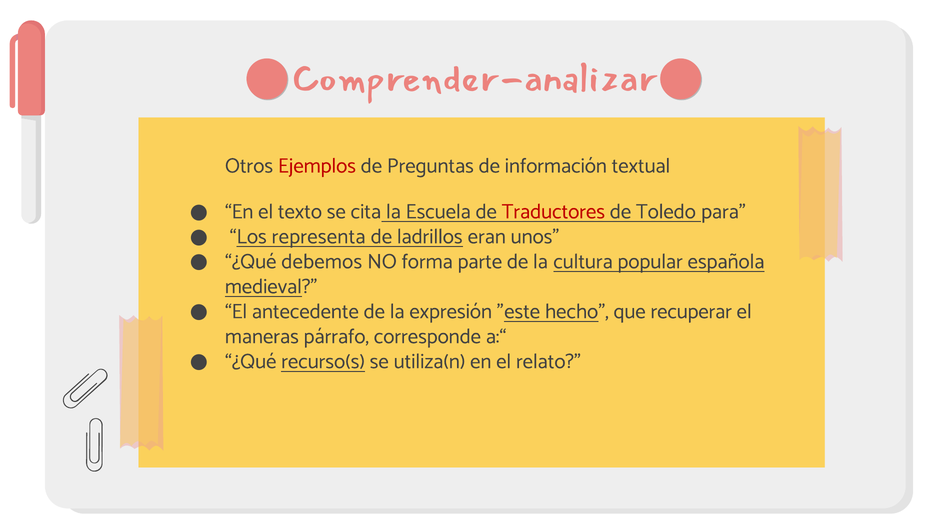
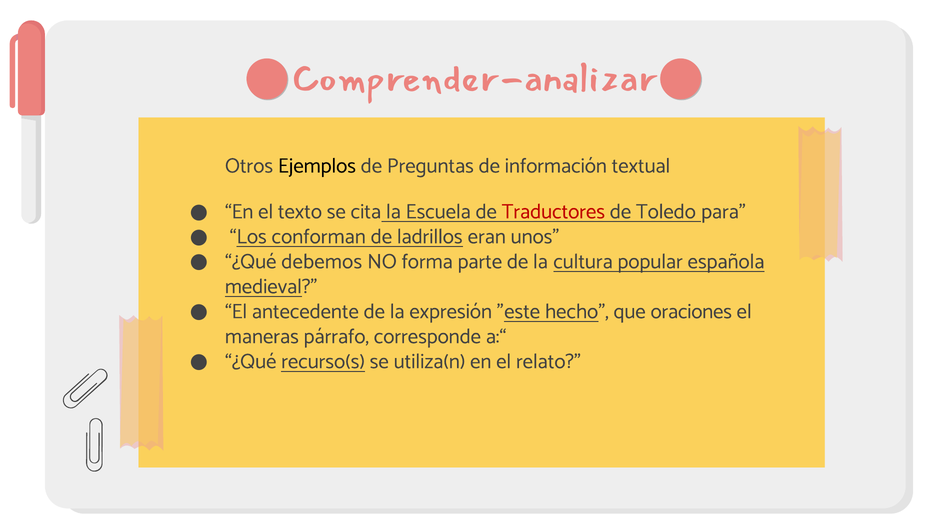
Ejemplos colour: red -> black (317, 166)
representa: representa -> conforman (319, 236)
recuperar: recuperar -> oraciones (691, 311)
